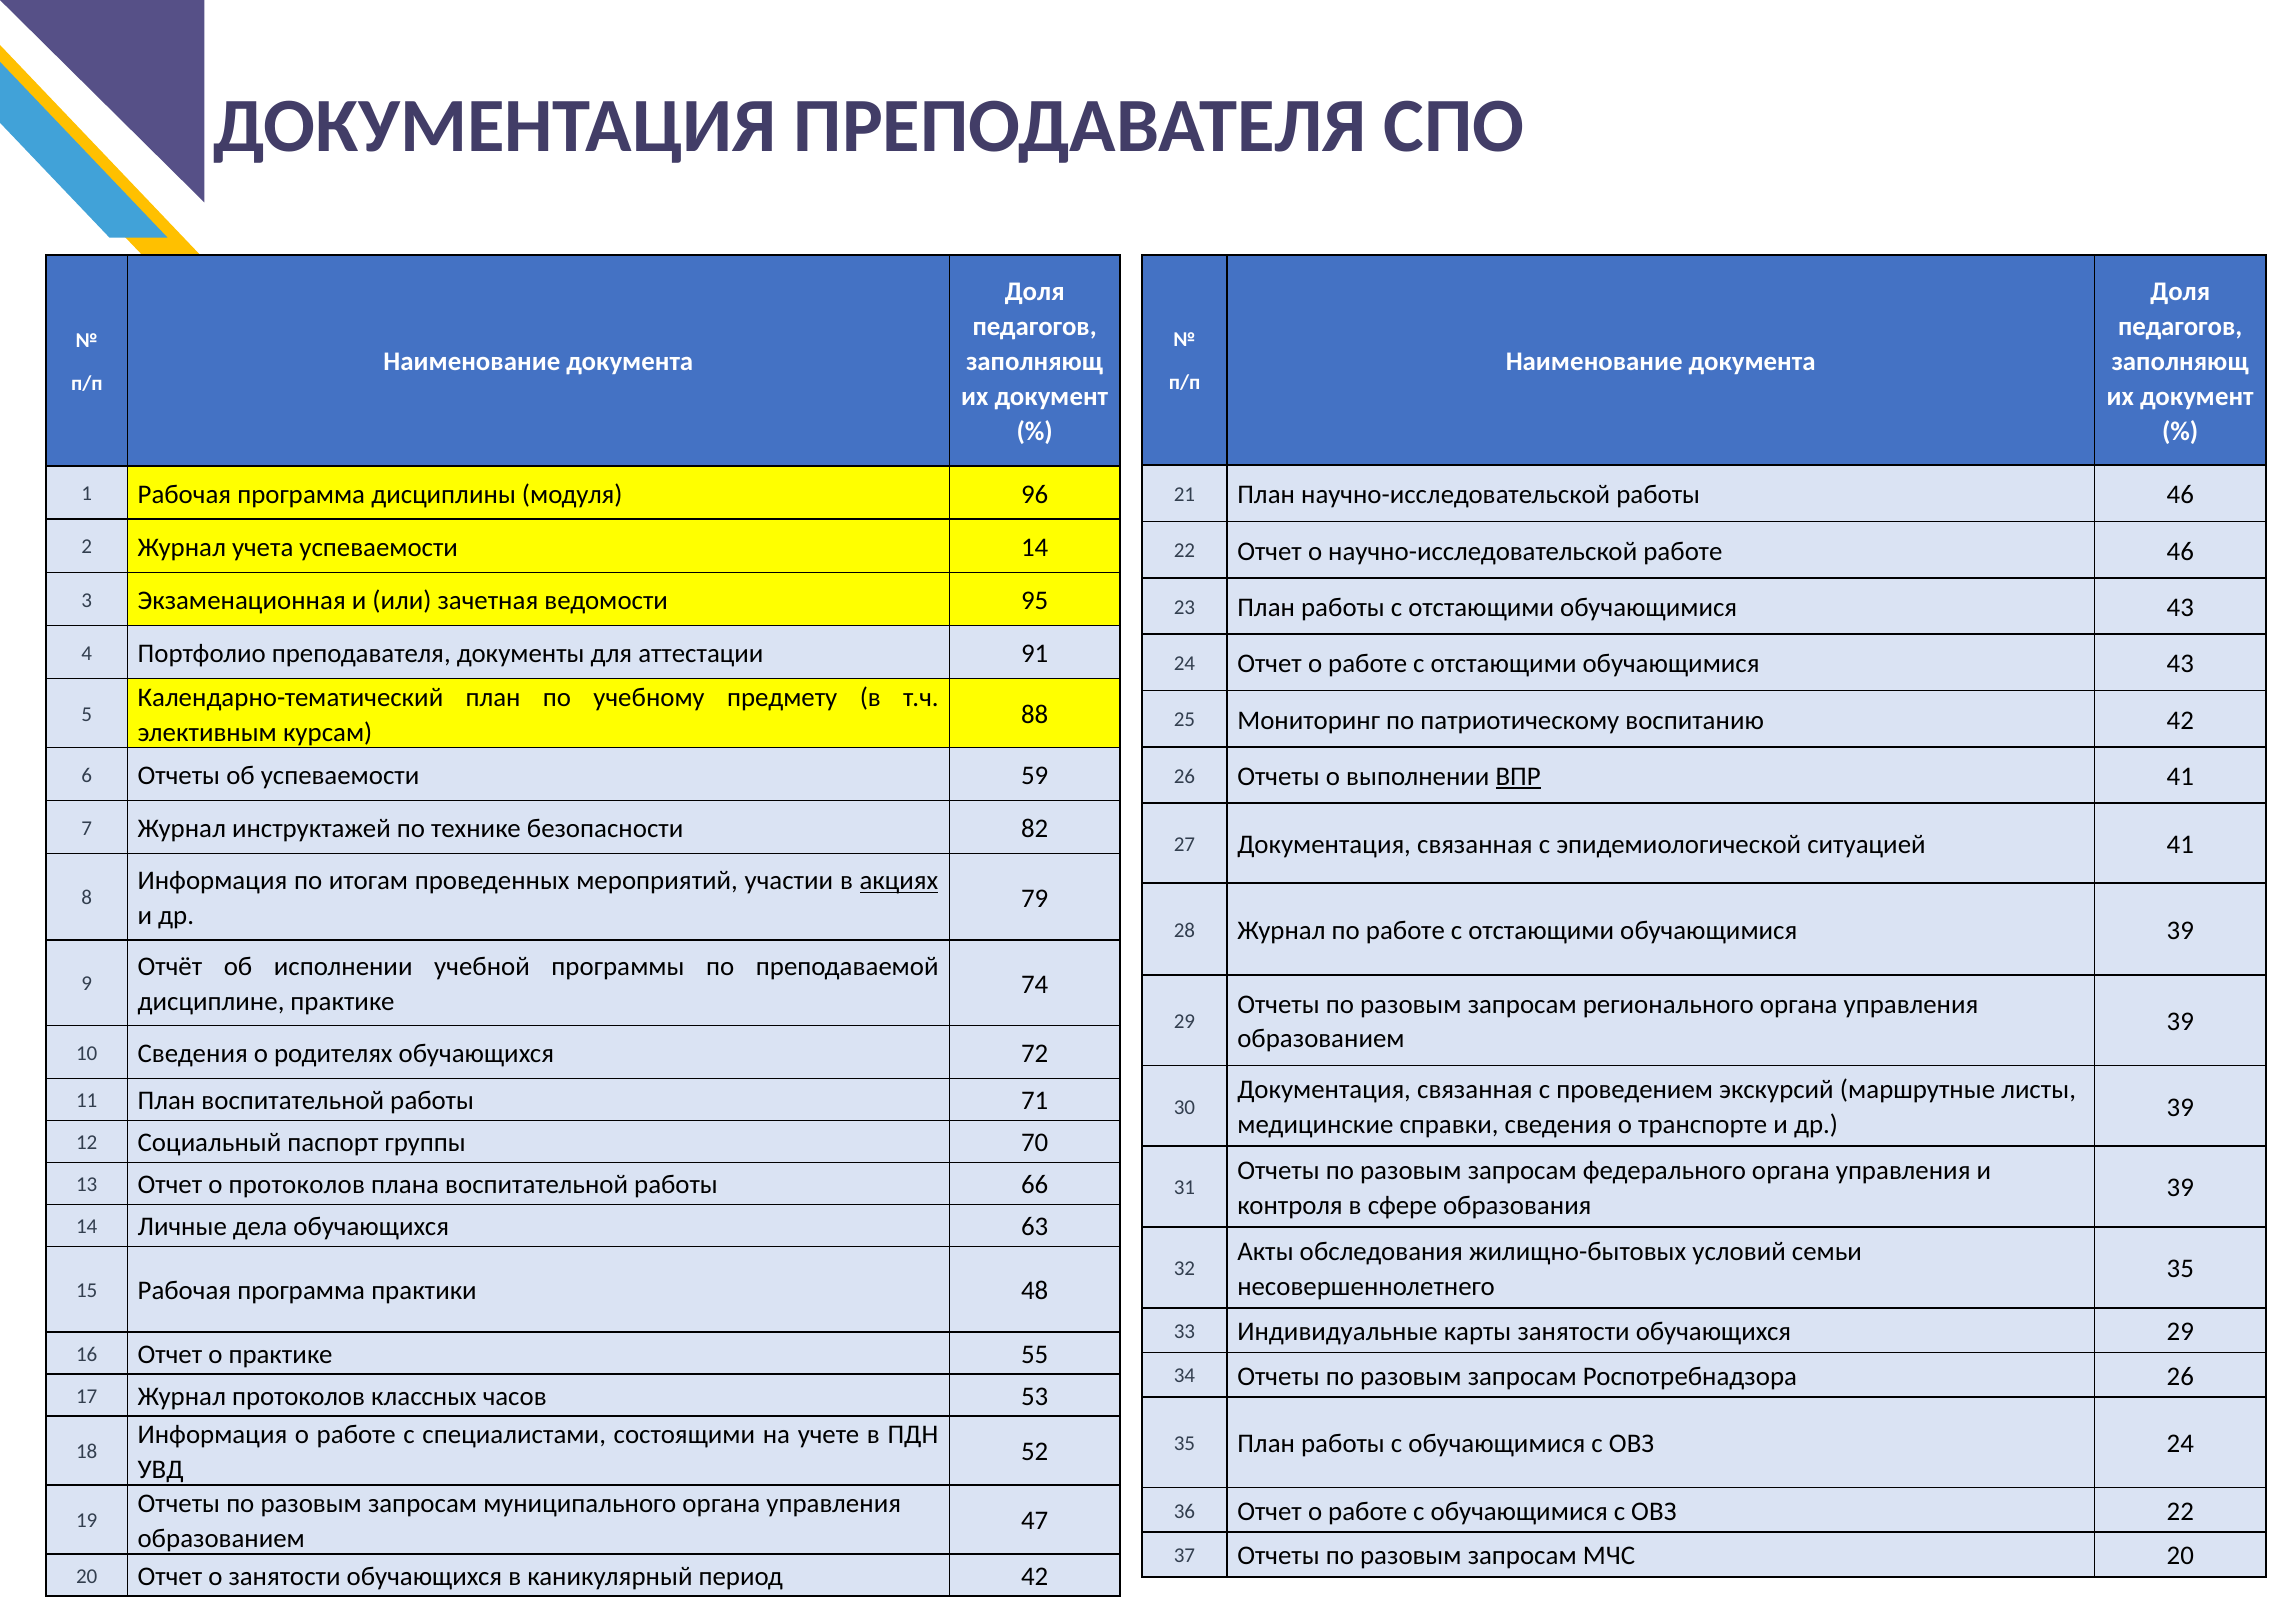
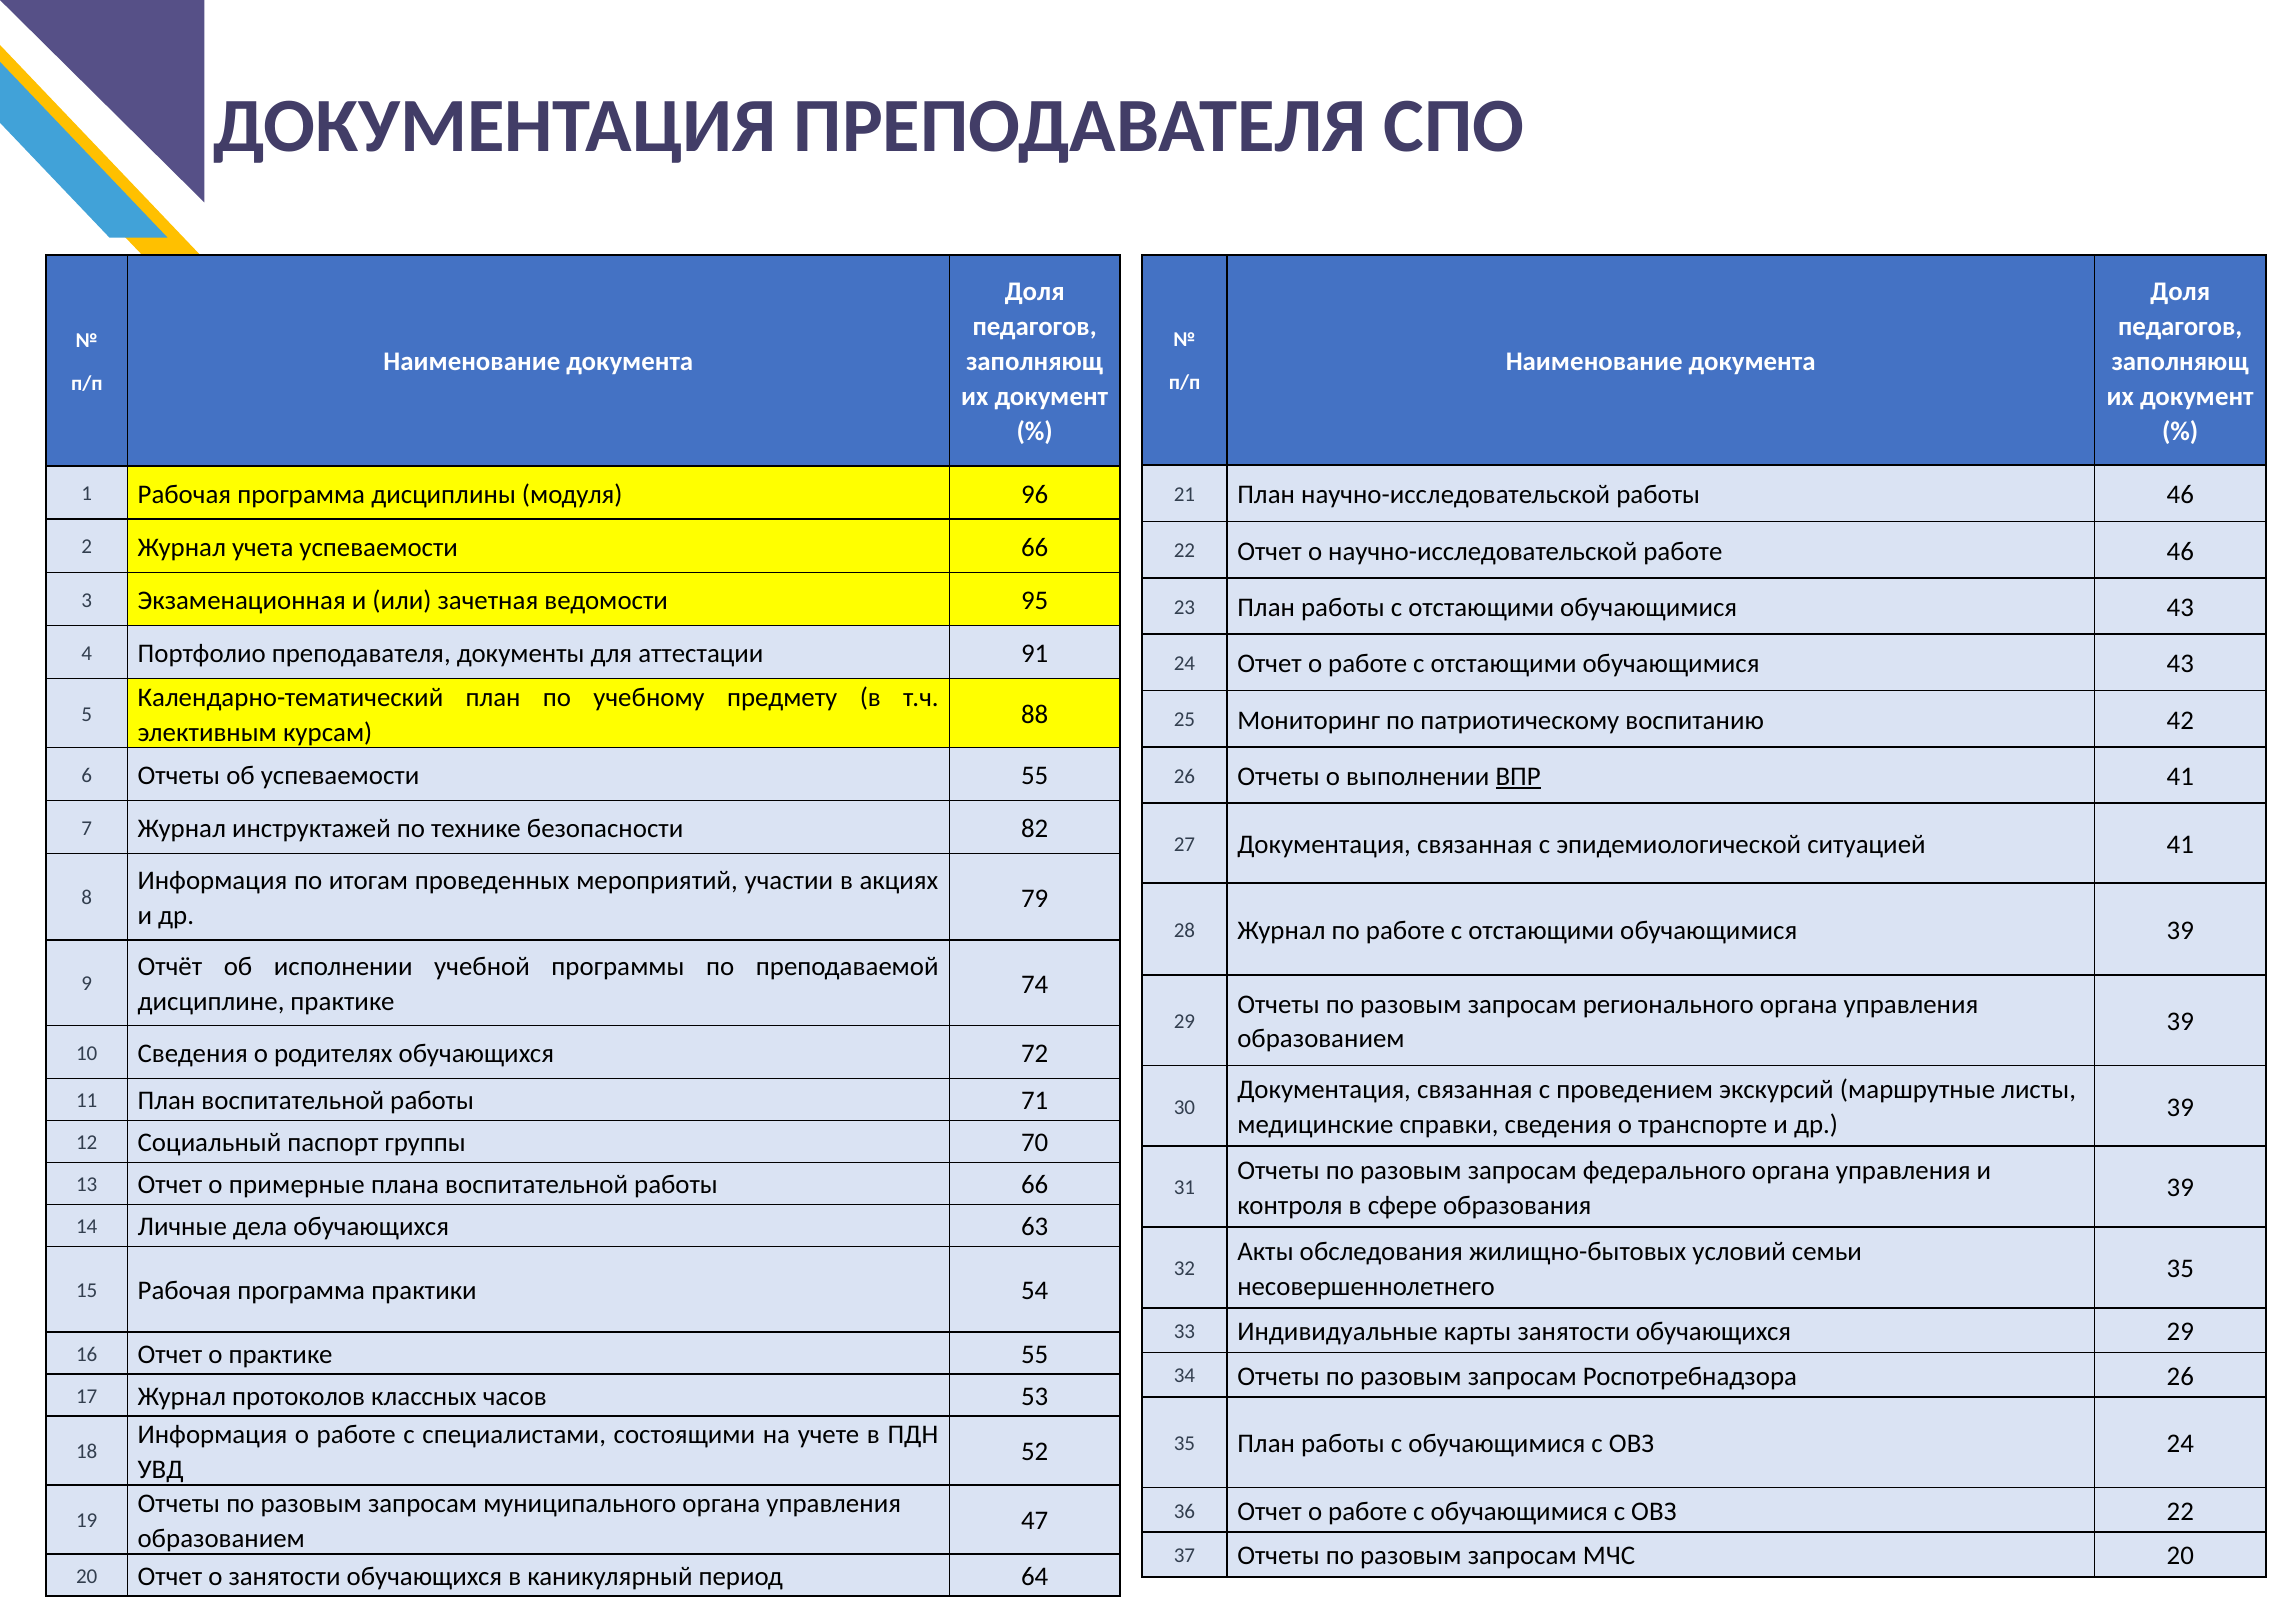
успеваемости 14: 14 -> 66 (1035, 547)
успеваемости 59: 59 -> 55 (1035, 776)
акциях underline: present -> none (899, 881)
о протоколов: протоколов -> примерные (297, 1185)
48: 48 -> 54 (1035, 1291)
период 42: 42 -> 64 (1035, 1577)
